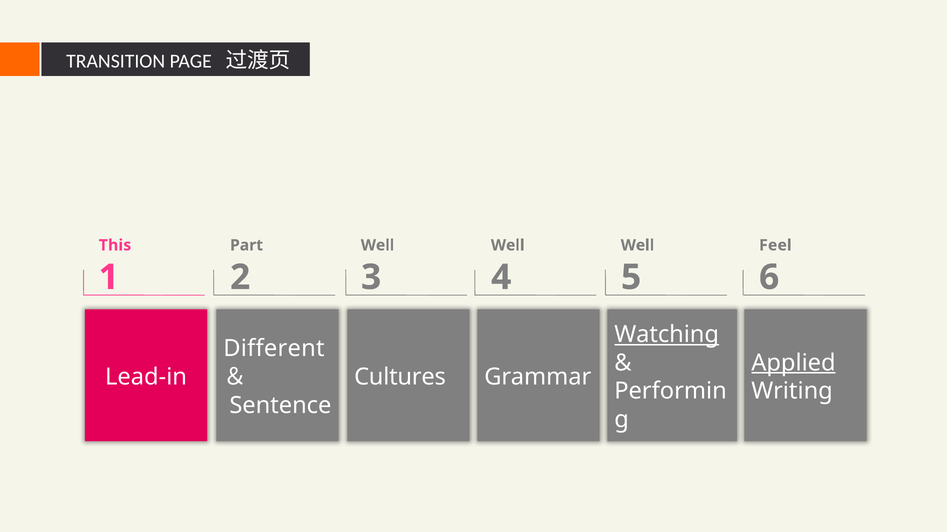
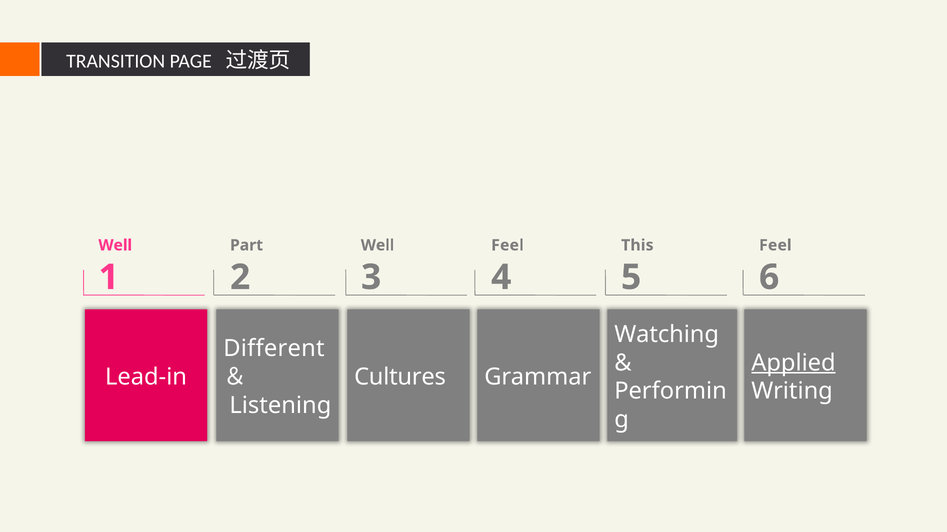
This: This -> Well (115, 246)
Well: Well -> Feel (507, 246)
Well: Well -> This (637, 246)
Watching underline: present -> none (667, 335)
Sentence: Sentence -> Listening (280, 406)
